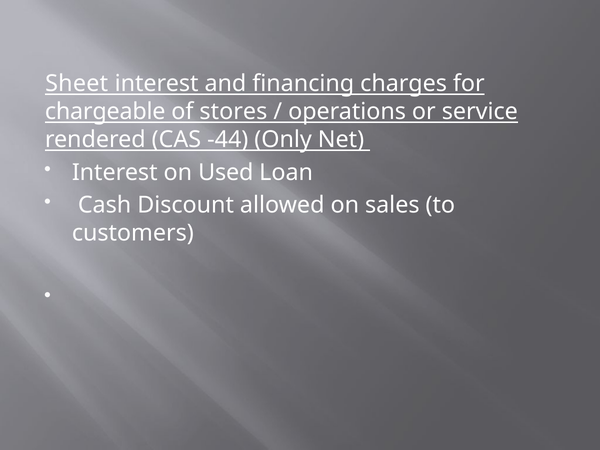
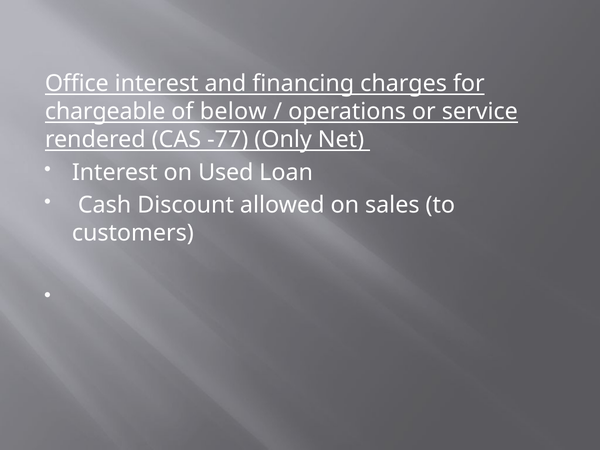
Sheet: Sheet -> Office (77, 84)
stores: stores -> below (233, 112)
-44: -44 -> -77 (228, 140)
